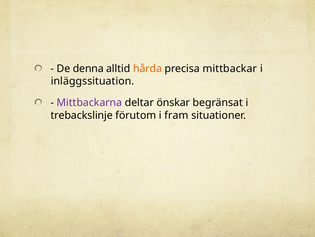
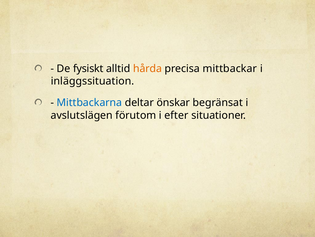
denna: denna -> fysiskt (88, 68)
Mittbackarna colour: purple -> blue (89, 102)
trebackslinje: trebackslinje -> avslutslägen (82, 115)
fram: fram -> efter (176, 115)
